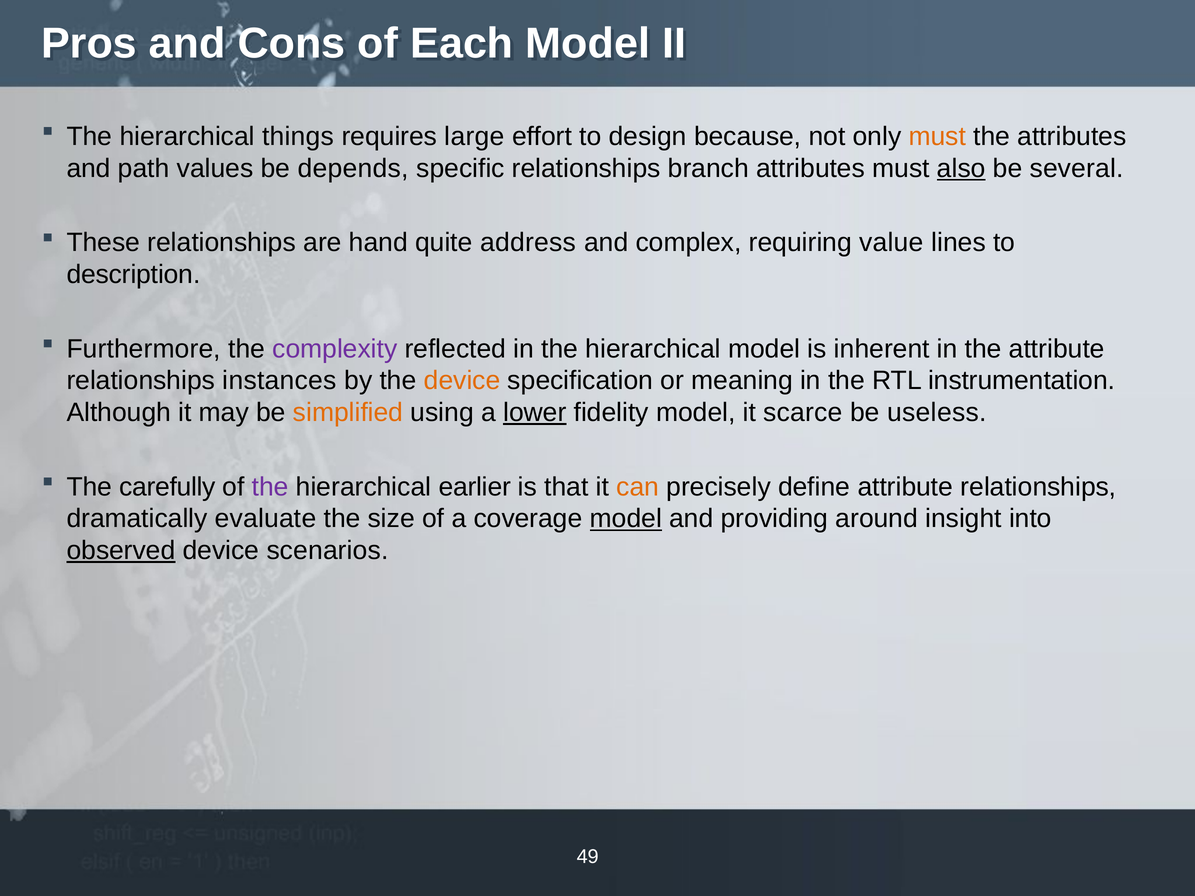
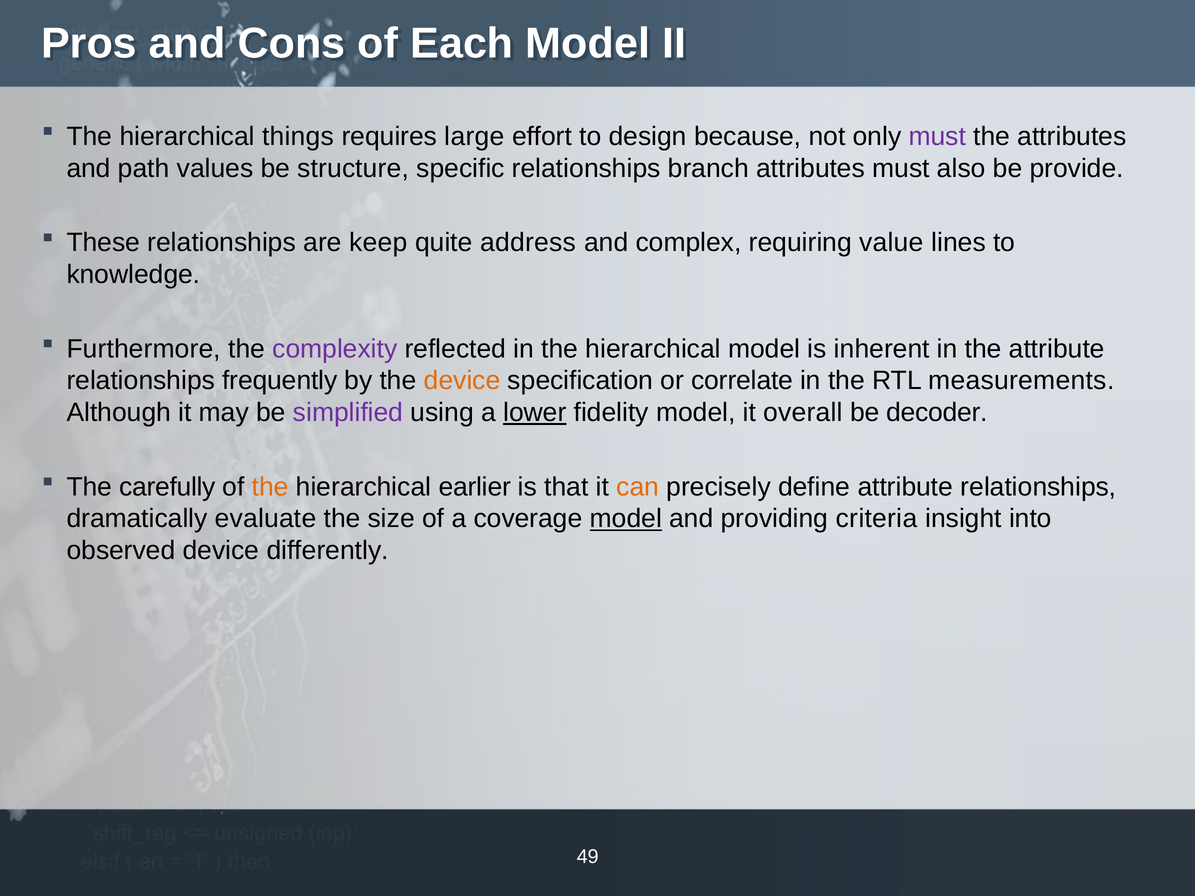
must colour: orange -> purple (937, 137)
depends: depends -> structure (353, 168)
also underline: present -> none (961, 168)
several: several -> provide (1077, 168)
hand: hand -> keep (378, 243)
description: description -> knowledge (133, 275)
instances: instances -> frequently (280, 381)
meaning: meaning -> correlate (742, 381)
instrumentation: instrumentation -> measurements (1021, 381)
simplified colour: orange -> purple (348, 413)
scarce: scarce -> overall (803, 413)
useless: useless -> decoder (937, 413)
the colour: purple -> orange (270, 487)
around: around -> criteria (877, 519)
observed underline: present -> none (121, 551)
scenarios: scenarios -> differently (328, 551)
